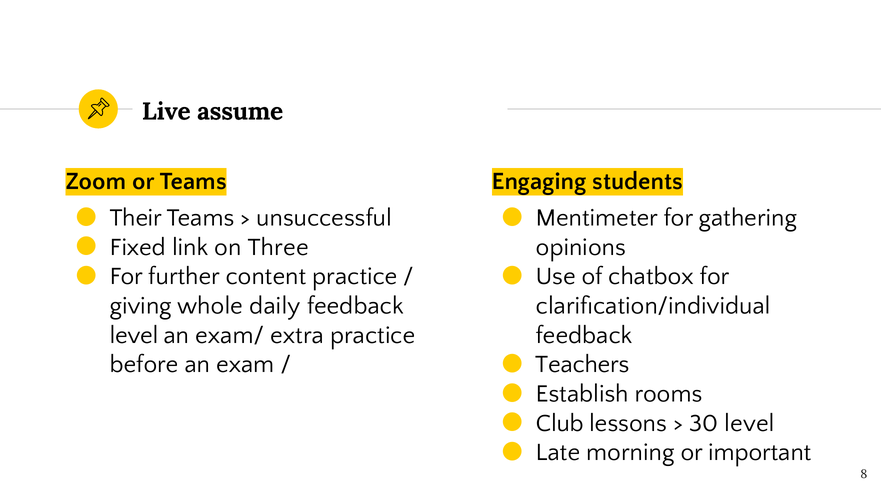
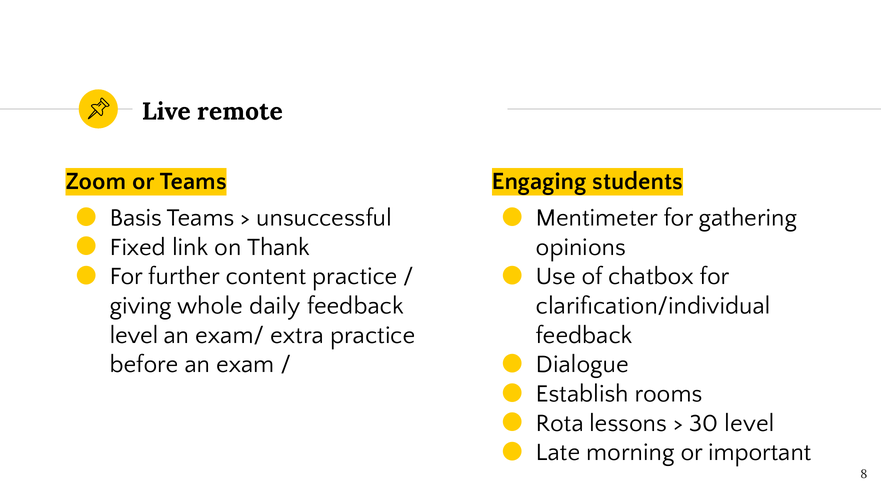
assume: assume -> remote (240, 112)
Their: Their -> Basis (136, 218)
Three: Three -> Thank (279, 247)
Teachers: Teachers -> Dialogue (582, 365)
Club: Club -> Rota (560, 424)
